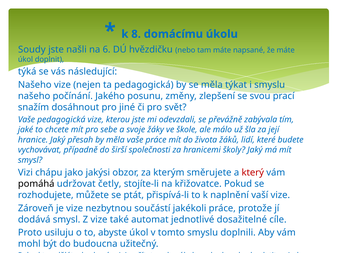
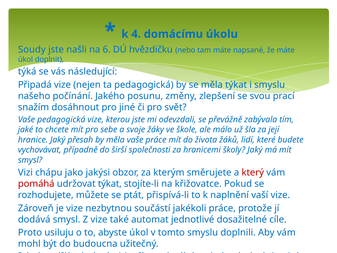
8: 8 -> 4 (136, 34)
Našeho: Našeho -> Připadá (35, 85)
pomáhá colour: black -> red (36, 184)
udržovat četly: četly -> týkat (110, 184)
